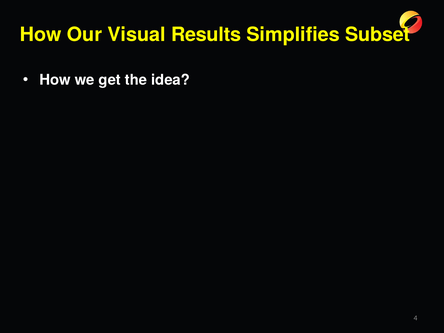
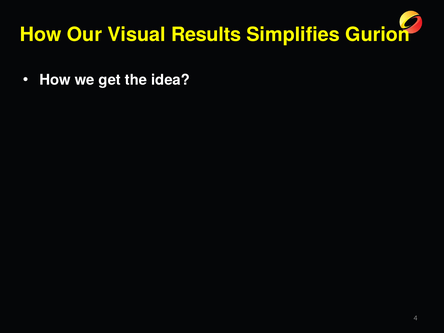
Subset: Subset -> Gurion (378, 35)
